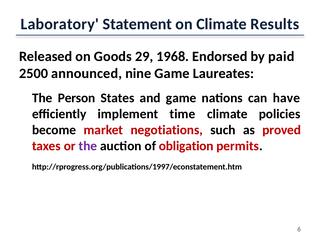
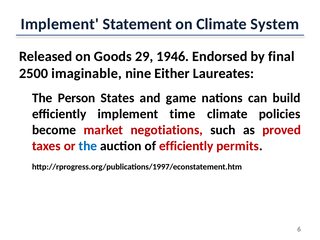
Laboratory: Laboratory -> Implement (60, 24)
Results: Results -> System (275, 24)
1968: 1968 -> 1946 (173, 56)
paid: paid -> final (281, 56)
announced: announced -> imaginable (87, 74)
nine Game: Game -> Either (172, 74)
have: have -> build (287, 98)
the colour: purple -> blue (88, 146)
of obligation: obligation -> efficiently (186, 146)
